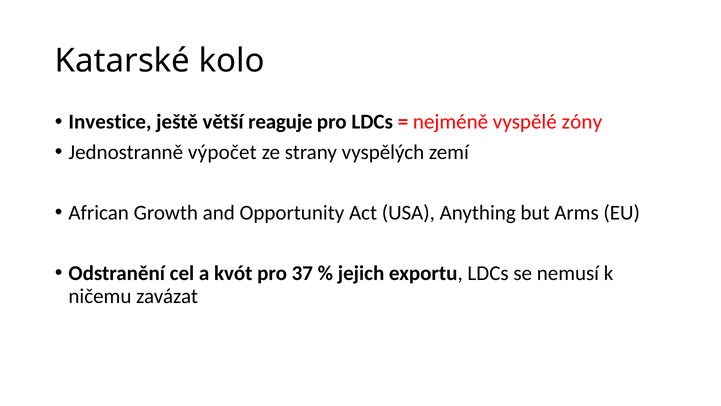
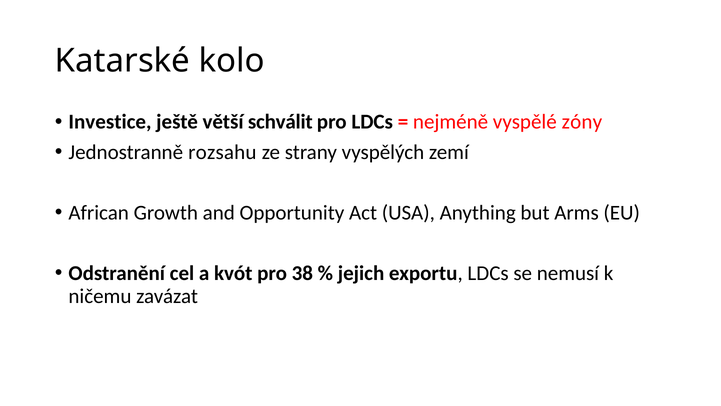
reaguje: reaguje -> schválit (280, 122)
výpočet: výpočet -> rozsahu (222, 152)
37: 37 -> 38 (302, 273)
